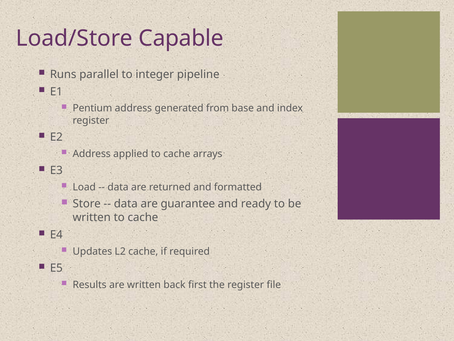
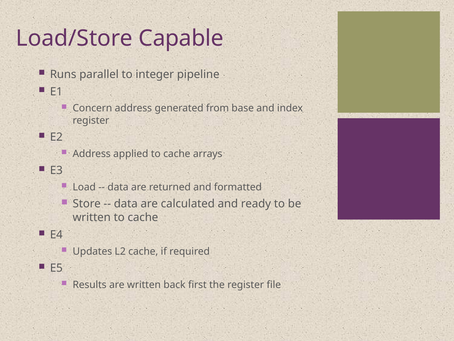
Pentium: Pentium -> Concern (92, 108)
guarantee: guarantee -> calculated (188, 204)
